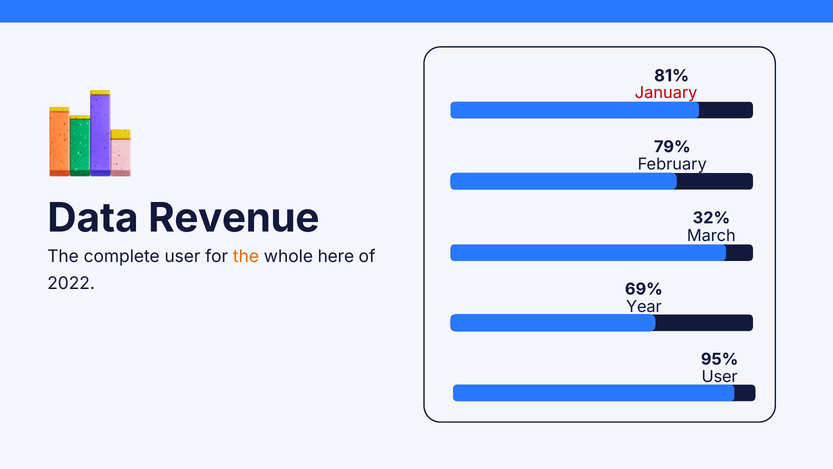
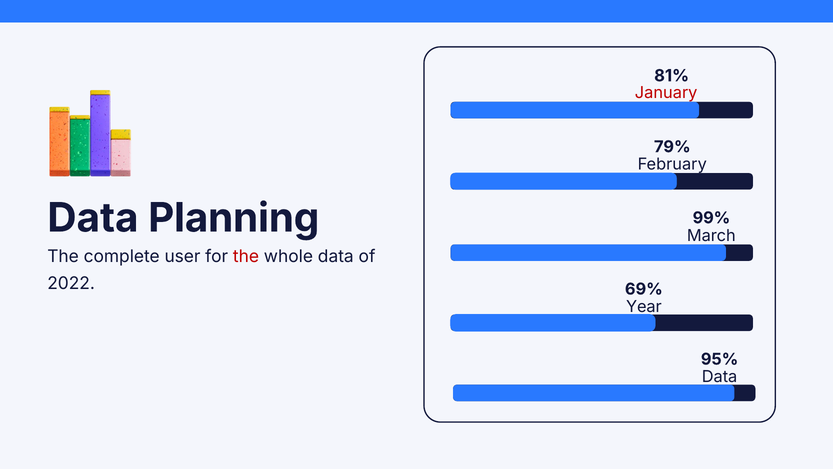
Revenue: Revenue -> Planning (234, 218)
32%: 32% -> 99% (711, 218)
the colour: orange -> red (246, 256)
whole here: here -> data (336, 256)
User: User -> Data (720, 377)
